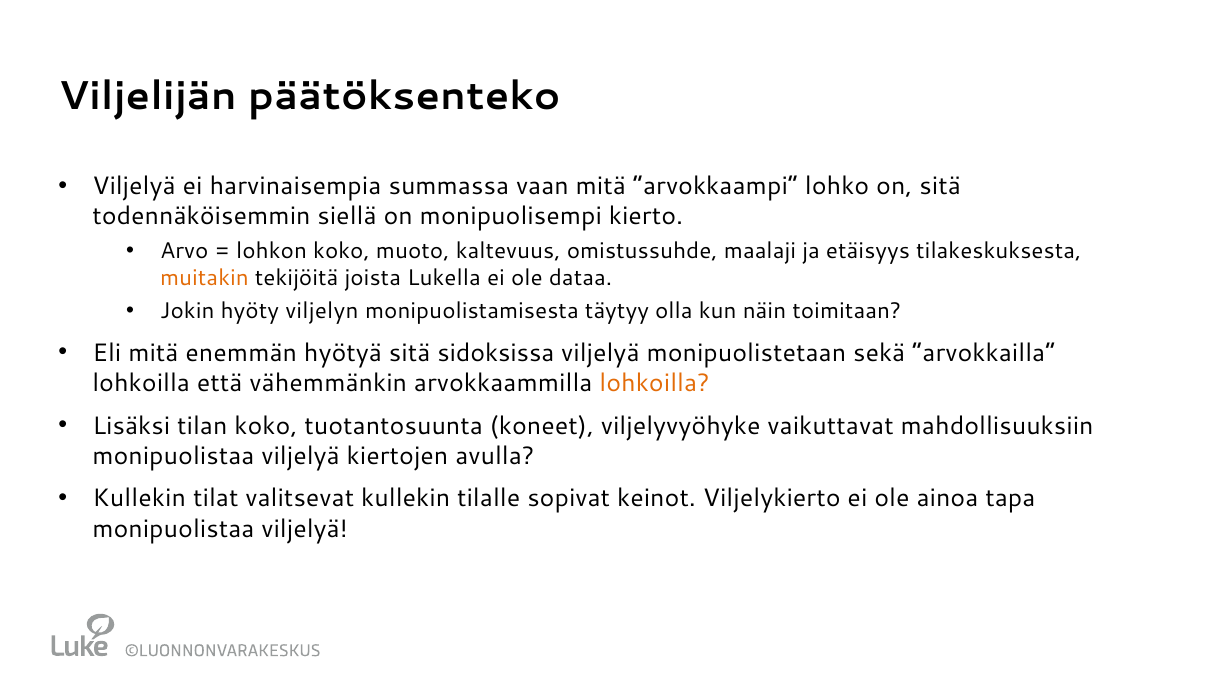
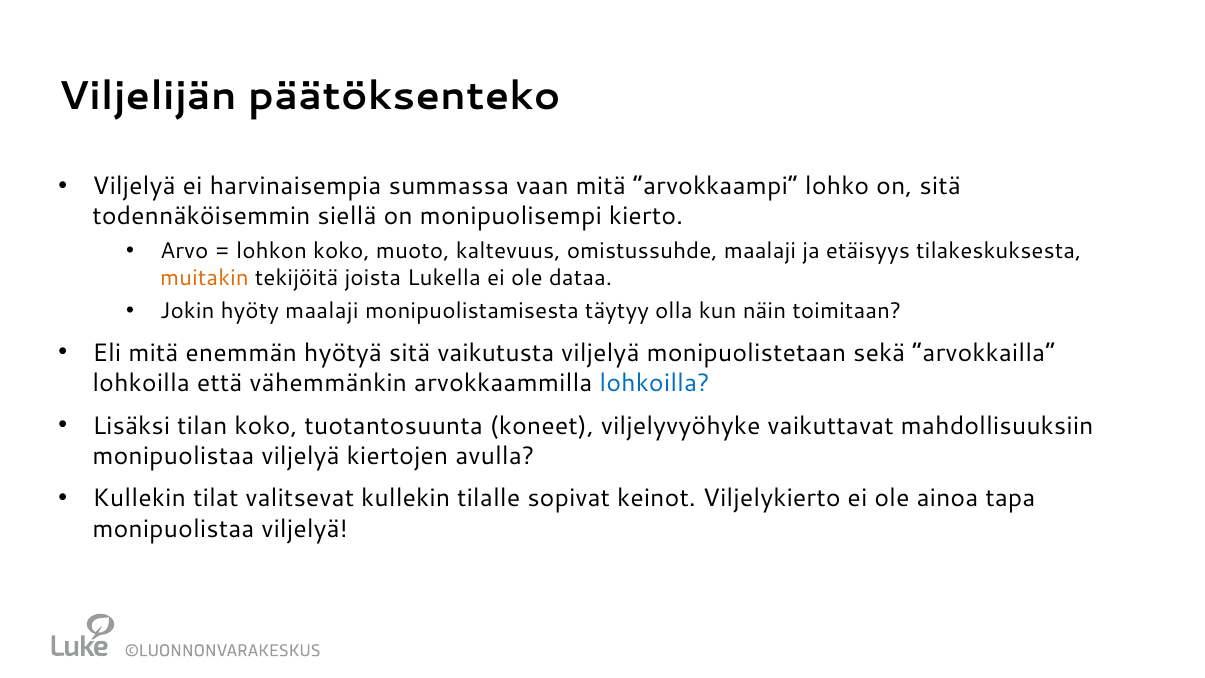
hyöty viljelyn: viljelyn -> maalaji (322, 311)
sidoksissa: sidoksissa -> vaikutusta (496, 353)
lohkoilla colour: orange -> blue (655, 383)
